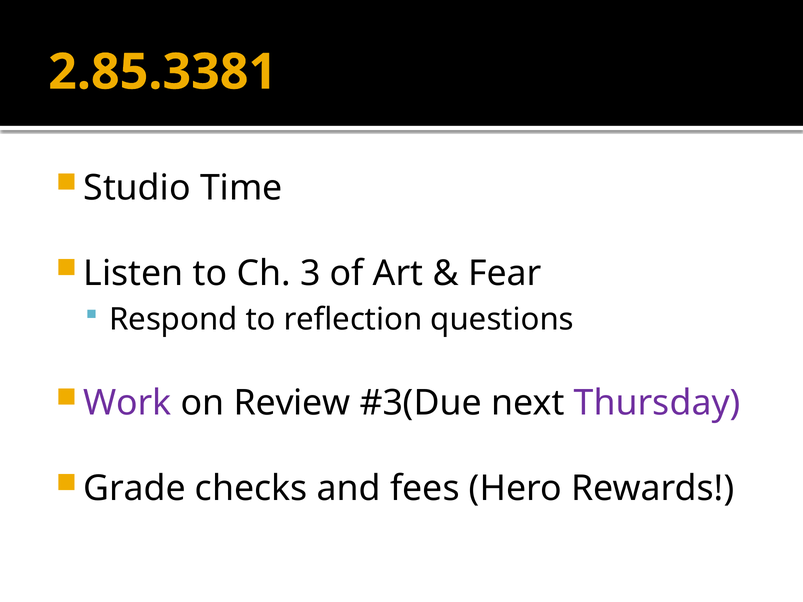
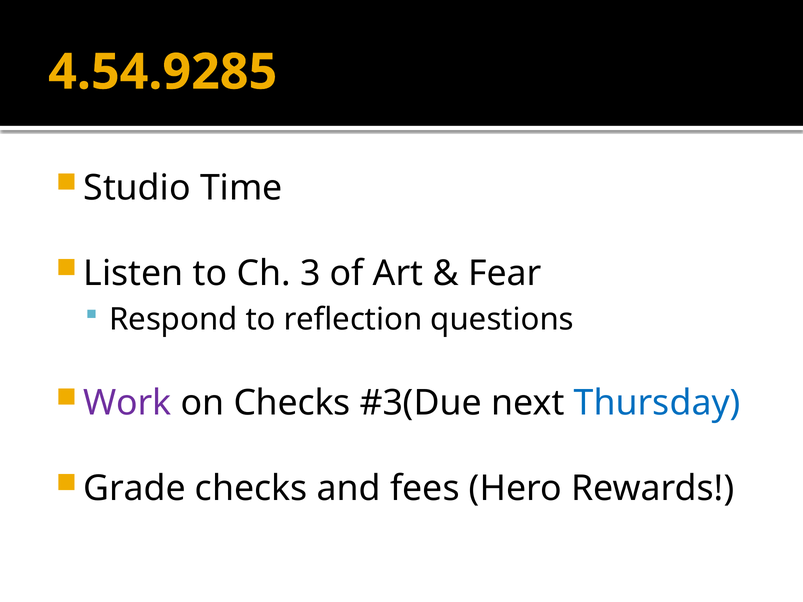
2.85.3381: 2.85.3381 -> 4.54.9285 (163, 72)
on Review: Review -> Checks (292, 403)
Thursday colour: purple -> blue (657, 403)
